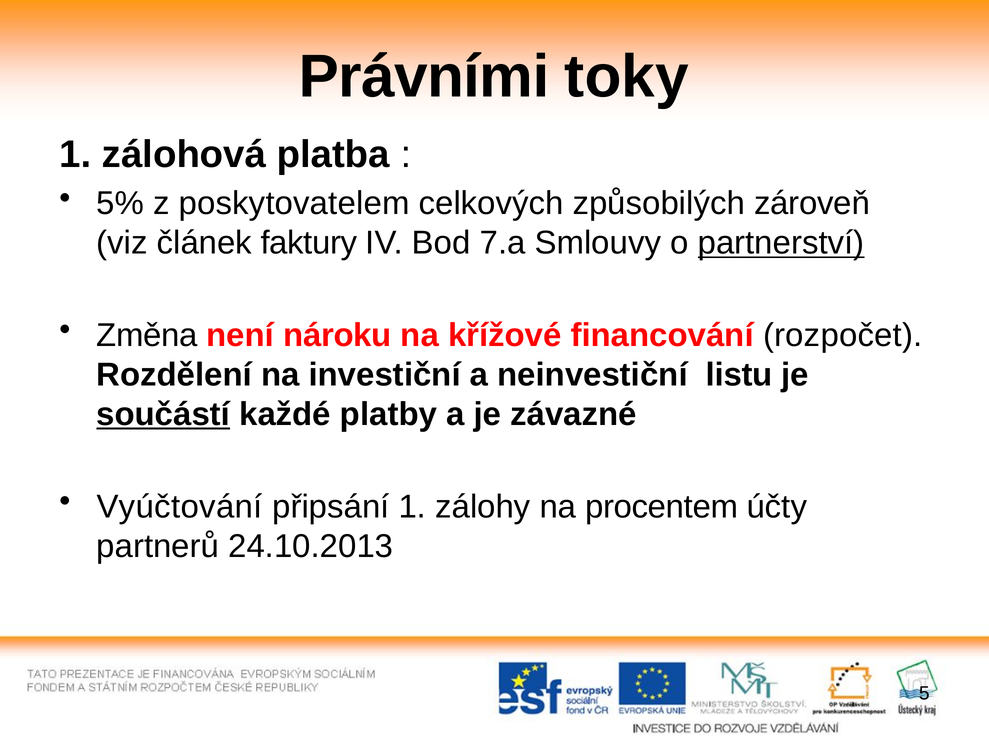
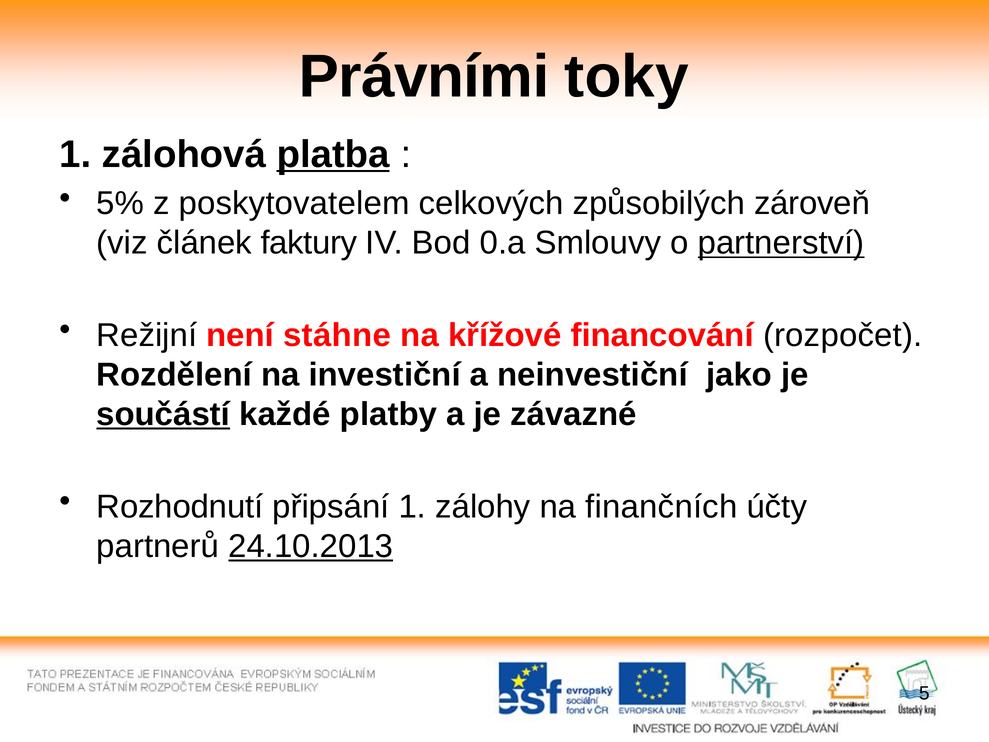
platba underline: none -> present (333, 154)
7.a: 7.a -> 0.a (503, 243)
Změna: Změna -> Režijní (147, 335)
nároku: nároku -> stáhne (337, 335)
listu: listu -> jako (739, 375)
Vyúčtování: Vyúčtování -> Rozhodnutí (180, 507)
procentem: procentem -> finančních (661, 507)
24.10.2013 underline: none -> present (311, 546)
